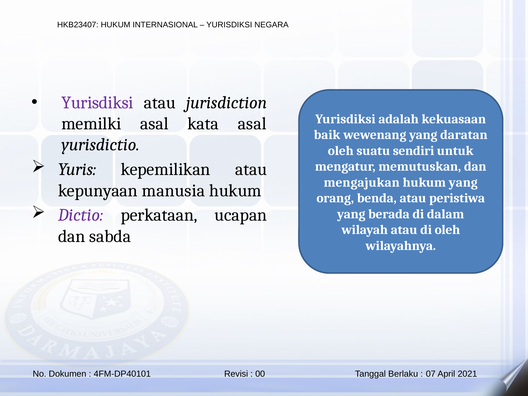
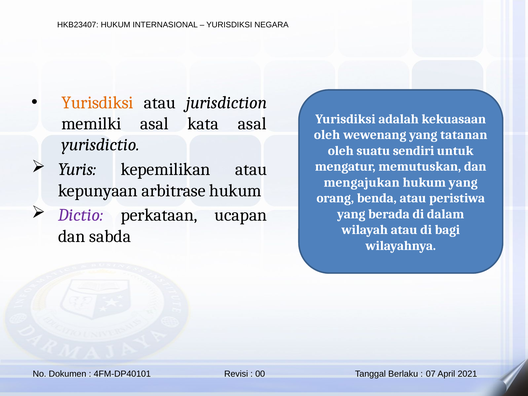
Yurisdiksi colour: purple -> orange (97, 103)
baik: baik -> oleh (327, 135)
daratan: daratan -> tatanan (464, 135)
manusia: manusia -> arbitrase (174, 191)
di oleh: oleh -> bagi (447, 230)
